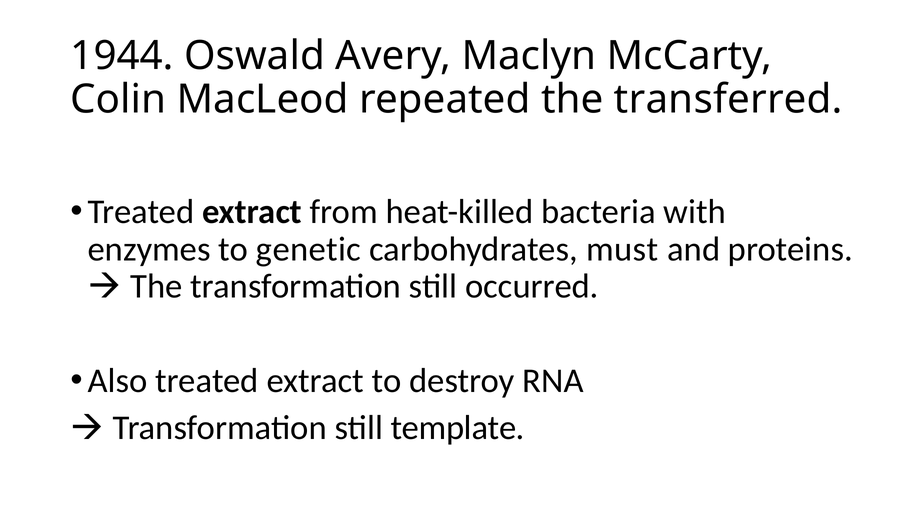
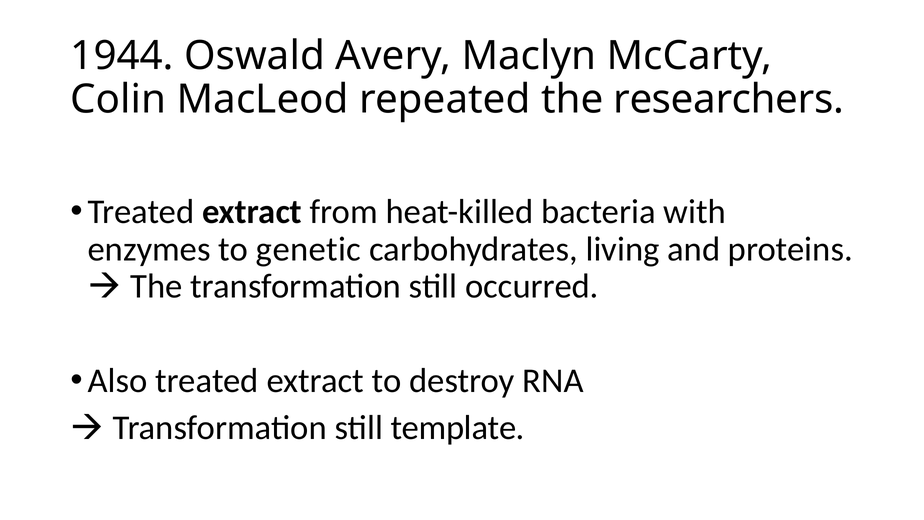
transferred: transferred -> researchers (729, 99)
must: must -> living (623, 249)
